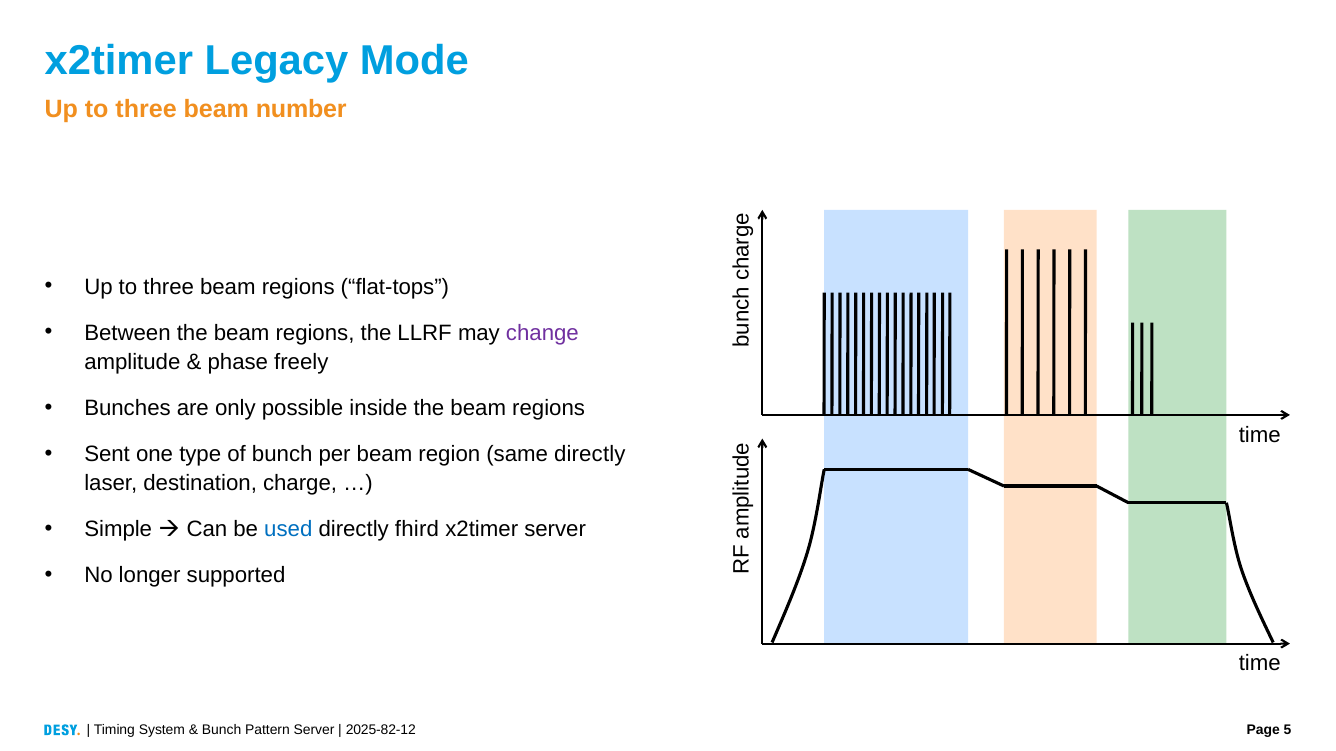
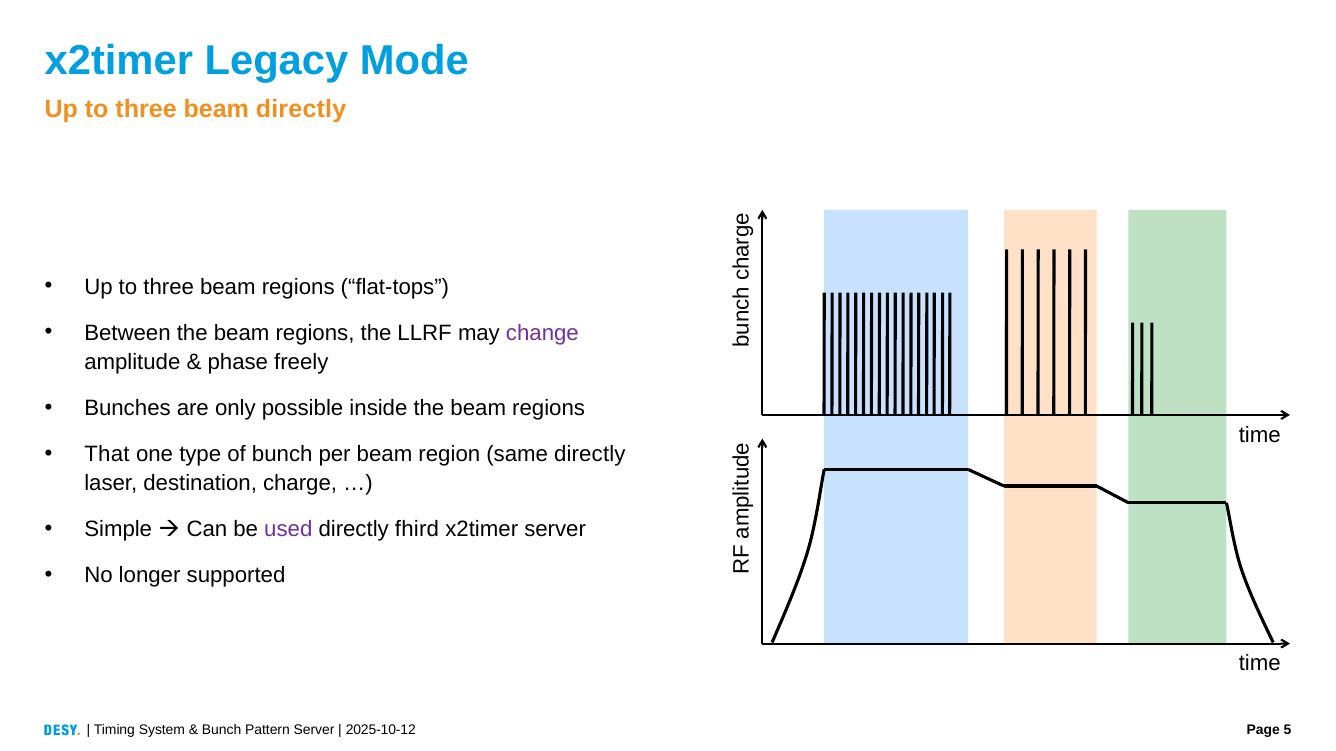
beam number: number -> directly (301, 109)
Sent: Sent -> That (107, 454)
used colour: blue -> purple (288, 530)
2025-82-12: 2025-82-12 -> 2025-10-12 (381, 730)
